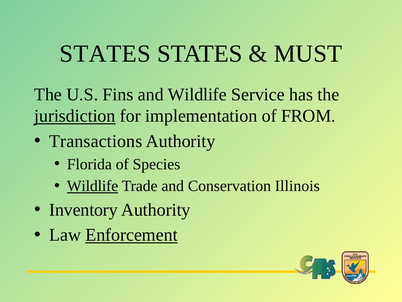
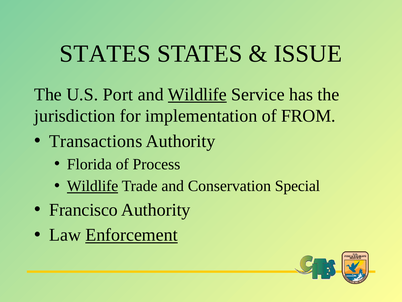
MUST: MUST -> ISSUE (308, 54)
Fins: Fins -> Port (118, 94)
Wildlife underline: none -> present (197, 94)
jurisdiction underline: present -> none (75, 116)
Species: Species -> Process (156, 164)
Illinois: Illinois -> Special (297, 186)
Inventory: Inventory -> Francisco (84, 210)
